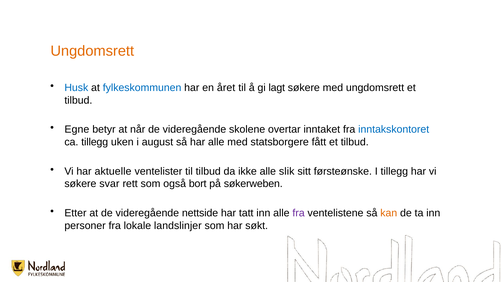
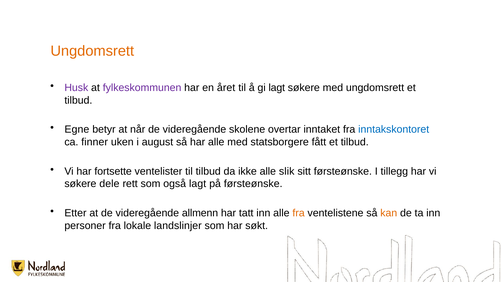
Husk colour: blue -> purple (76, 88)
fylkeskommunen colour: blue -> purple (142, 88)
ca tillegg: tillegg -> finner (95, 142)
aktuelle: aktuelle -> fortsette (113, 172)
svar: svar -> dele (109, 184)
også bort: bort -> lagt (198, 184)
på søkerweben: søkerweben -> førsteønske (253, 184)
nettside: nettside -> allmenn (200, 213)
fra colour: purple -> orange (299, 213)
